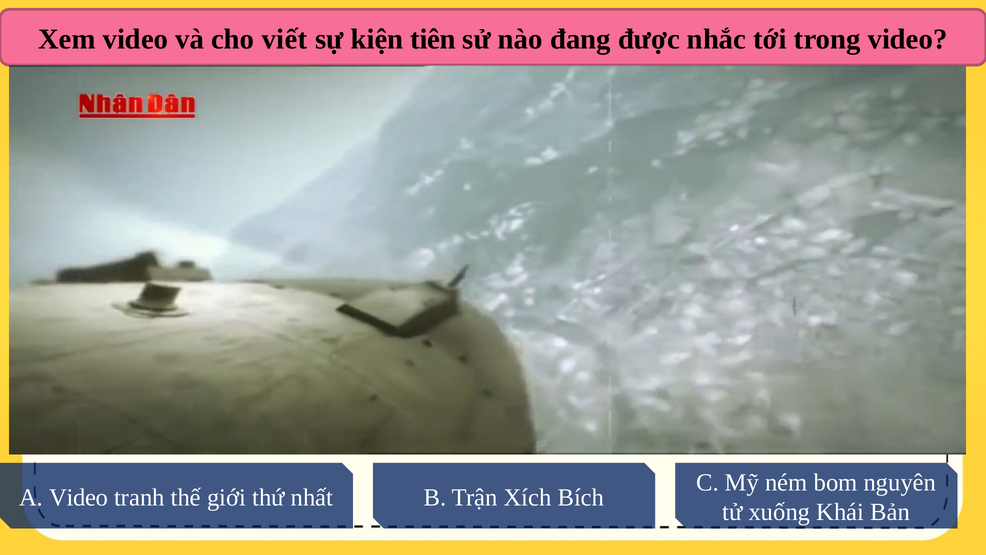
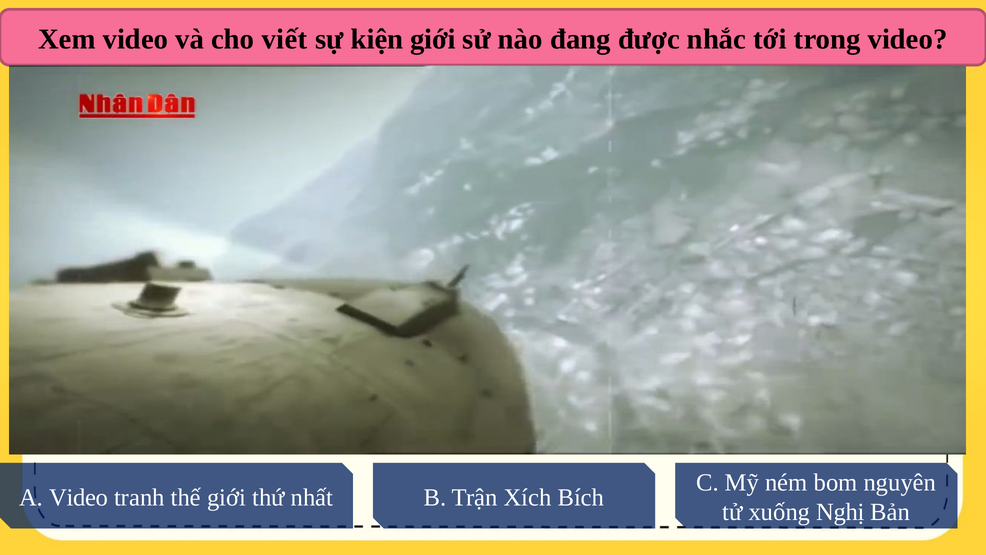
kiện tiên: tiên -> giới (433, 39)
Khái: Khái -> Nghị (840, 512)
